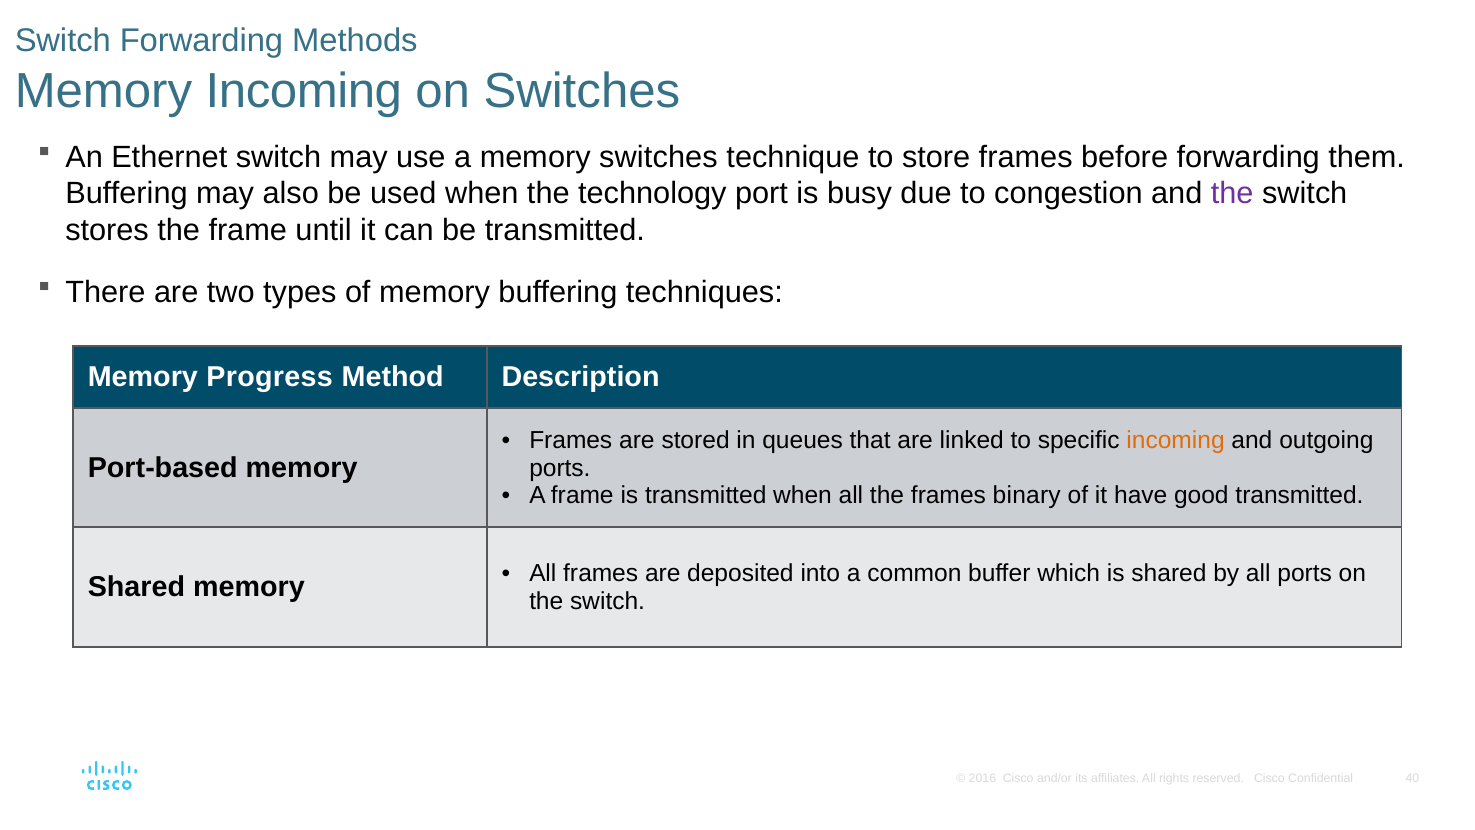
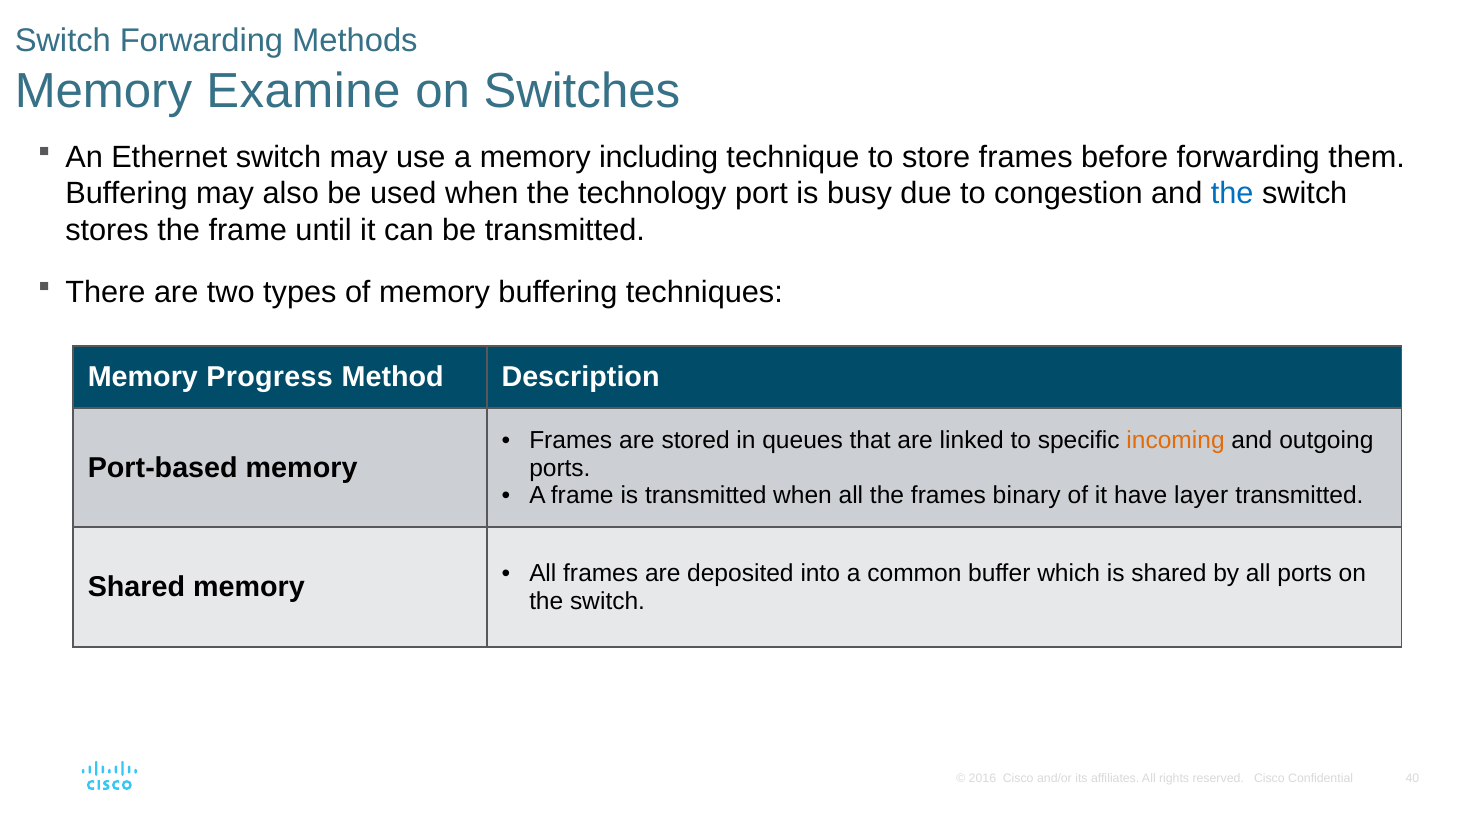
Memory Incoming: Incoming -> Examine (303, 91)
memory switches: switches -> including (659, 157)
the colour: purple -> blue (1232, 194)
good: good -> layer (1201, 495)
